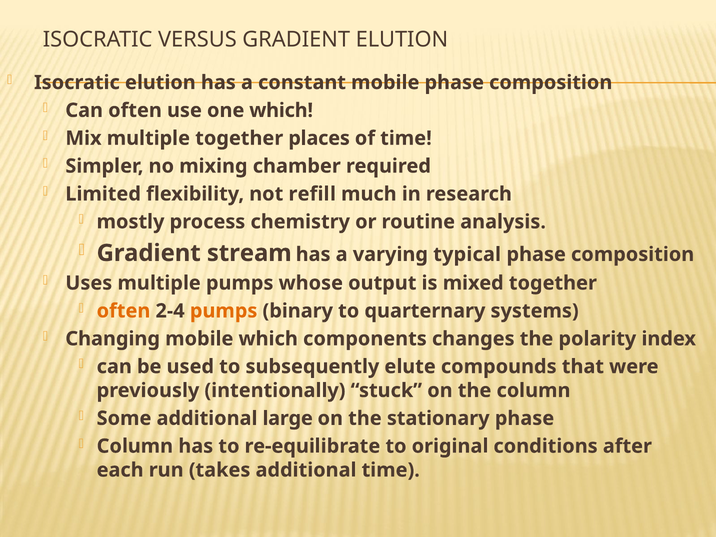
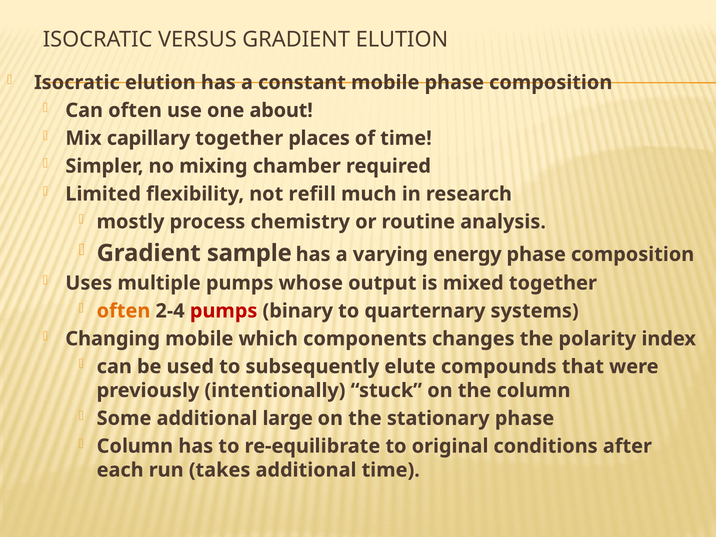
one which: which -> about (281, 110)
Mix multiple: multiple -> capillary (148, 138)
stream: stream -> sample (249, 253)
typical: typical -> energy (467, 254)
pumps colour: orange -> red (224, 311)
